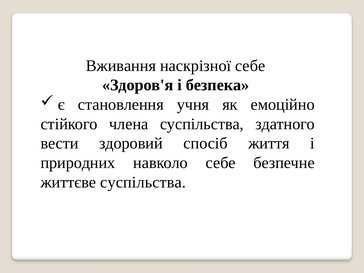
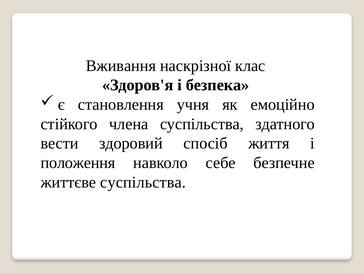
наскрізної себе: себе -> клас (250, 66)
природних: природних -> положення (78, 163)
